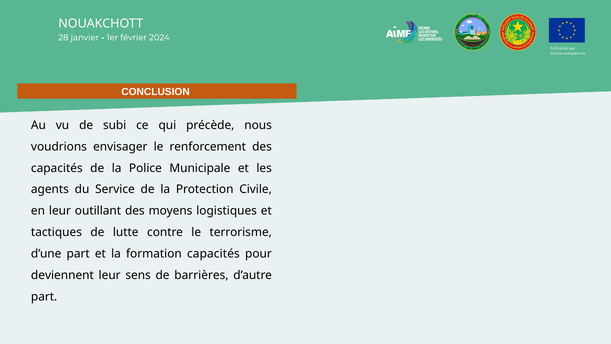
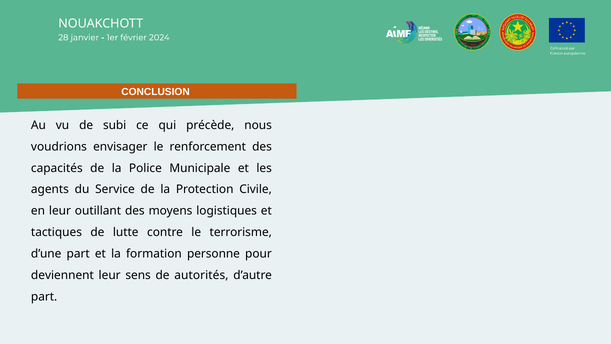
formation capacités: capacités -> personne (213, 254)
barrières: barrières -> autorités (201, 275)
